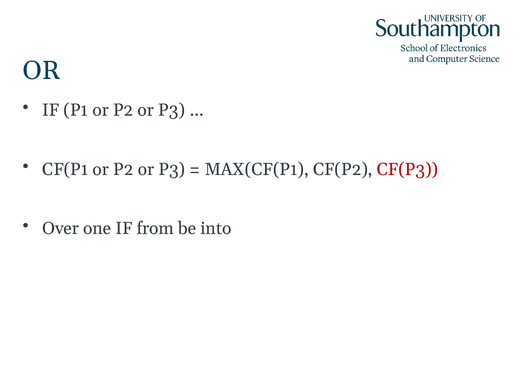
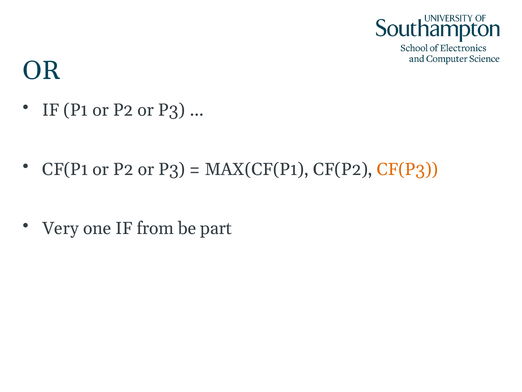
CF(P3 colour: red -> orange (407, 169)
Over: Over -> Very (61, 228)
into: into -> part (216, 228)
